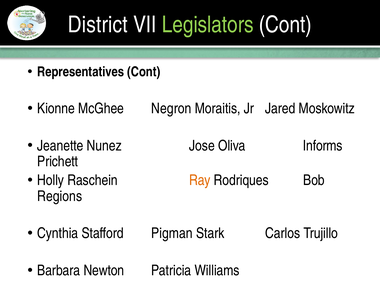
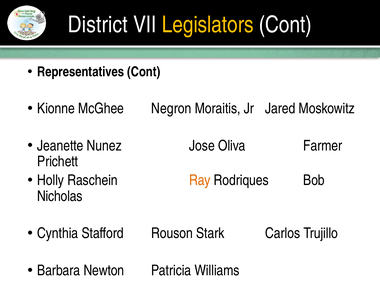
Legislators colour: light green -> yellow (208, 25)
Informs: Informs -> Farmer (323, 146)
Regions: Regions -> Nicholas (60, 196)
Pigman: Pigman -> Rouson (172, 233)
